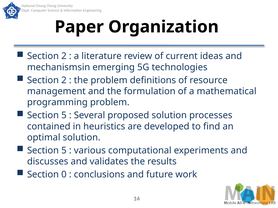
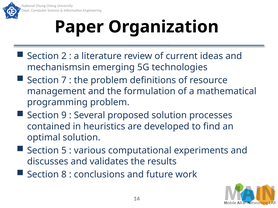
2: 2 -> 7 (64, 80)
5: 5 -> 9 (64, 116)
0: 0 -> 8 (64, 175)
